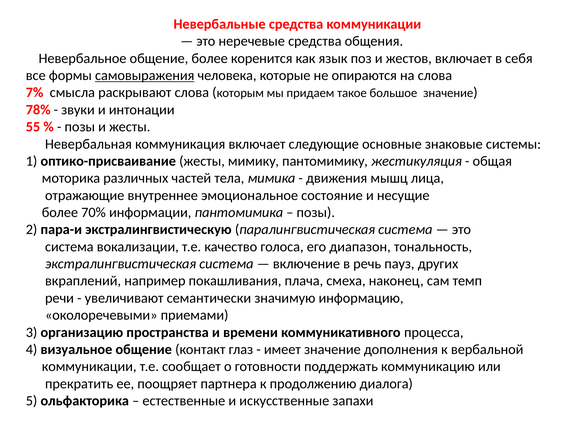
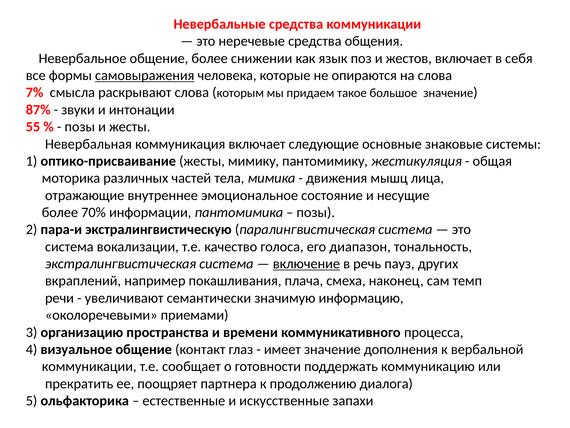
коренится: коренится -> снижении (262, 58)
78%: 78% -> 87% (38, 110)
включение underline: none -> present (306, 264)
